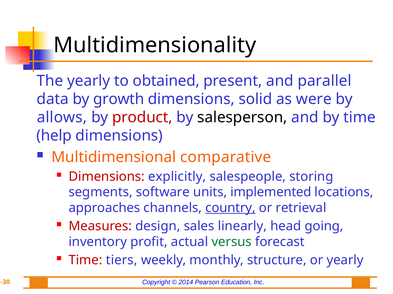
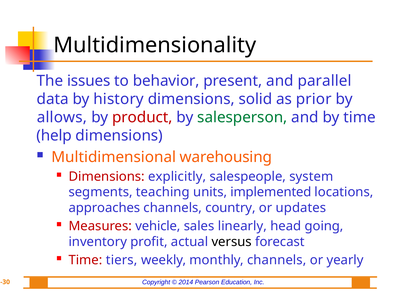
The yearly: yearly -> issues (89, 81)
obtained: obtained -> behavior (166, 81)
growth: growth -> history (119, 99)
were: were -> prior (314, 99)
salesperson colour: black -> green (242, 118)
comparative: comparative -> warehousing (226, 157)
storing: storing -> system (311, 177)
software: software -> teaching (163, 193)
country underline: present -> none (230, 208)
retrieval: retrieval -> updates (301, 208)
design: design -> vehicle (158, 227)
versus colour: green -> black (232, 242)
monthly structure: structure -> channels (277, 261)
